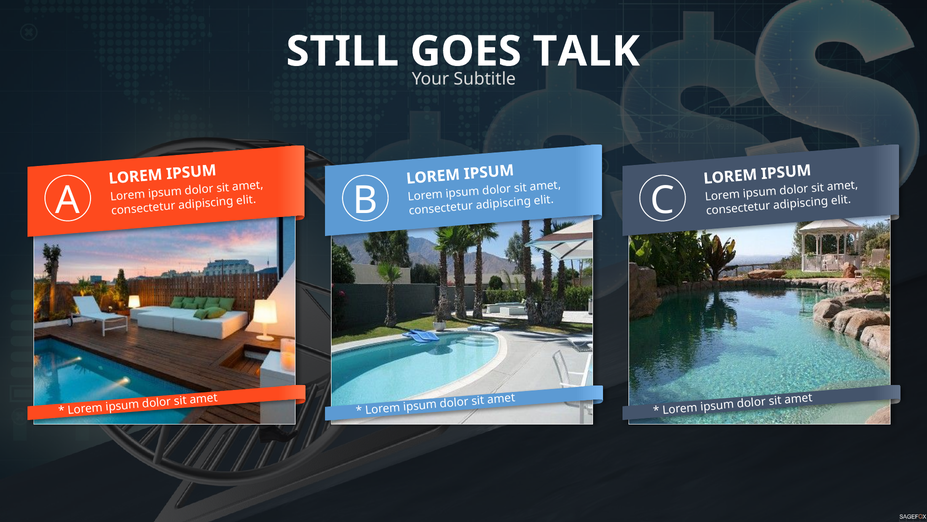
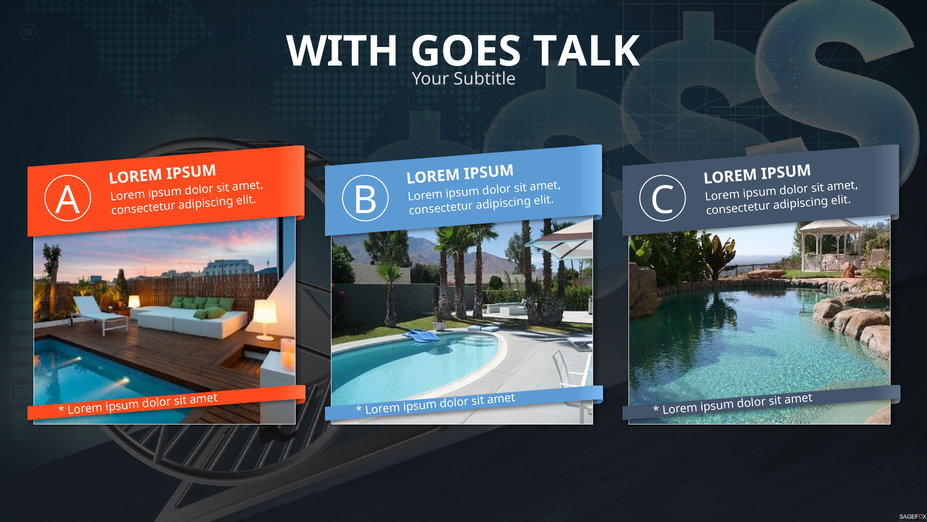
STILL: STILL -> WITH (343, 51)
